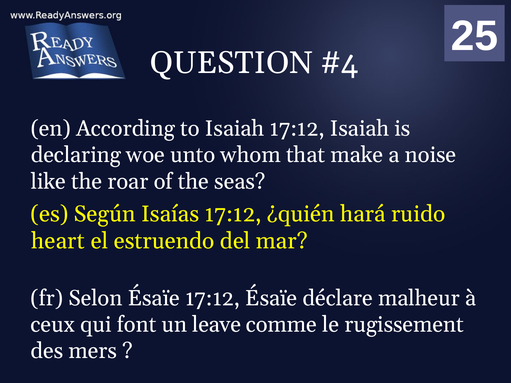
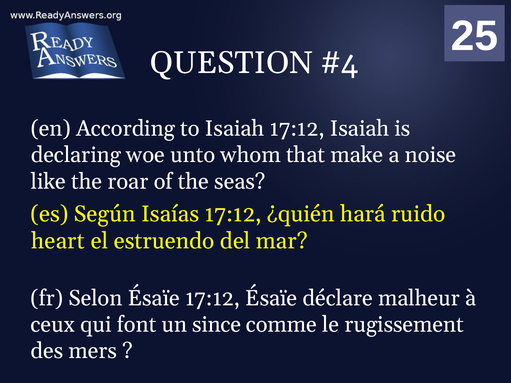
leave: leave -> since (217, 325)
